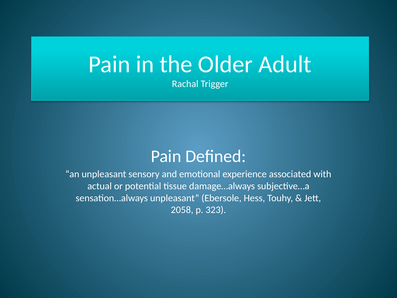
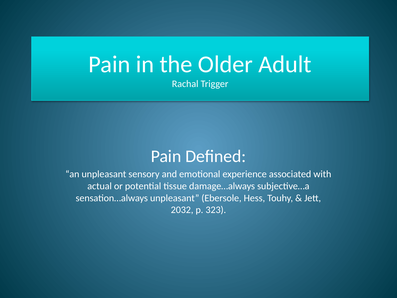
2058: 2058 -> 2032 (182, 210)
